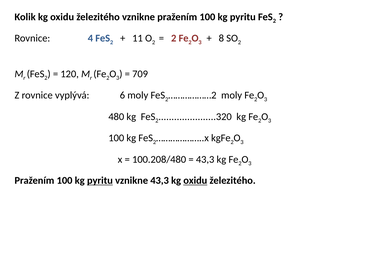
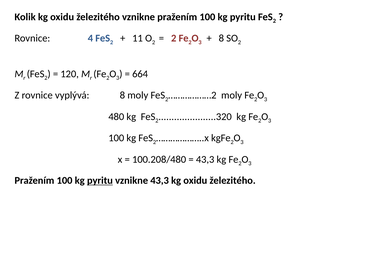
709: 709 -> 664 (140, 74)
vyplývá 6: 6 -> 8 (122, 96)
oxidu underline: present -> none (195, 181)
